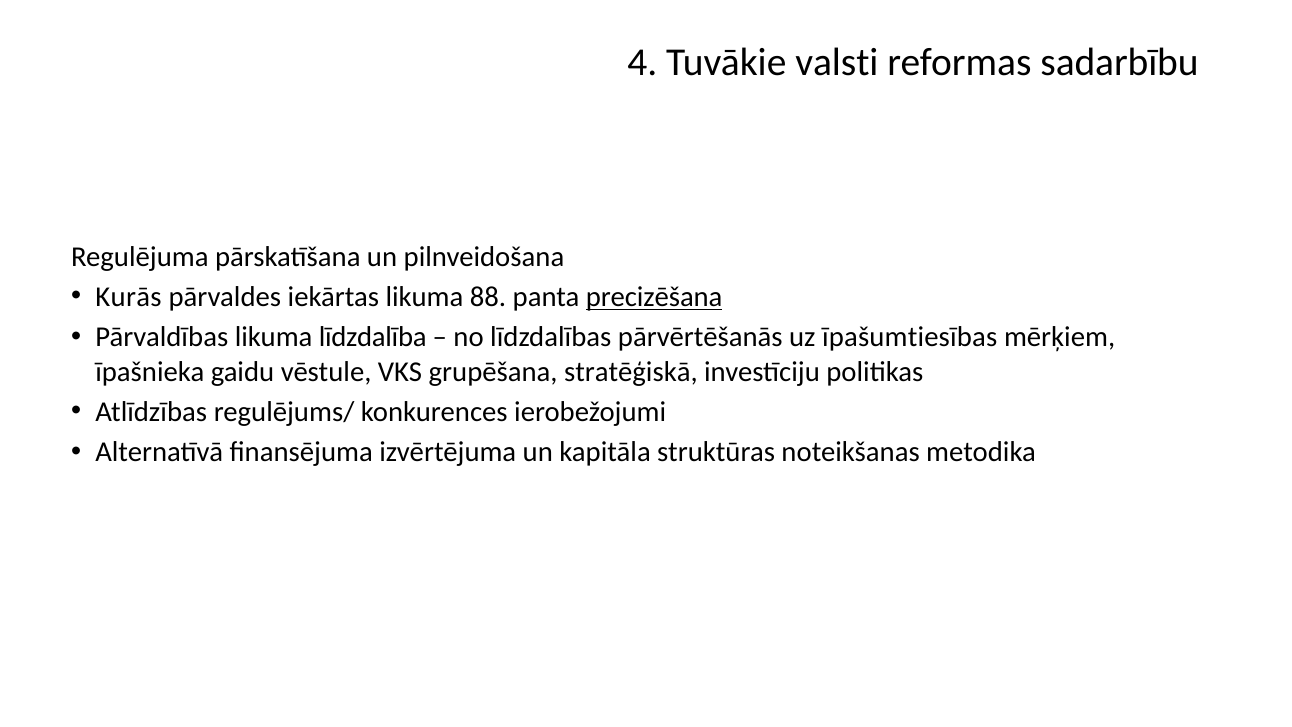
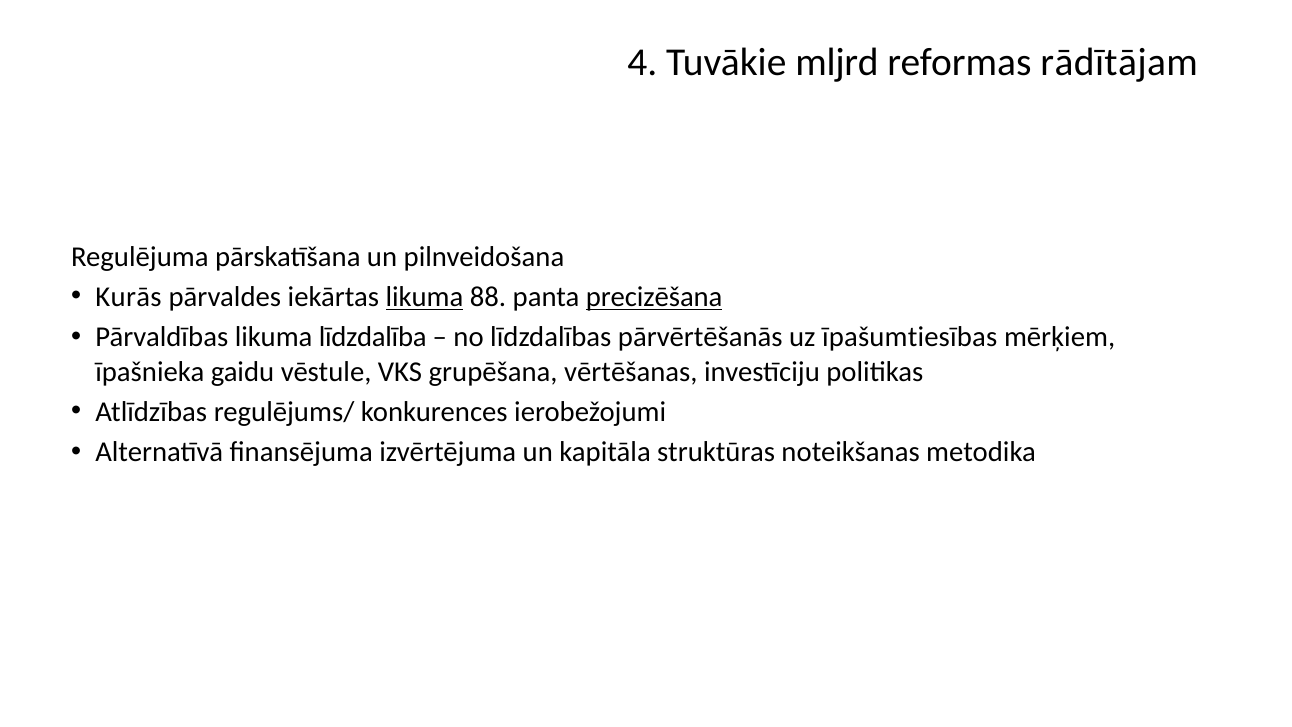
valsti: valsti -> mljrd (837, 63)
sadarbību: sadarbību -> rādītājam (1119, 63)
likuma underline: none -> present (425, 297)
stratēģiskā: stratēģiskā -> vērtēšanas (631, 372)
